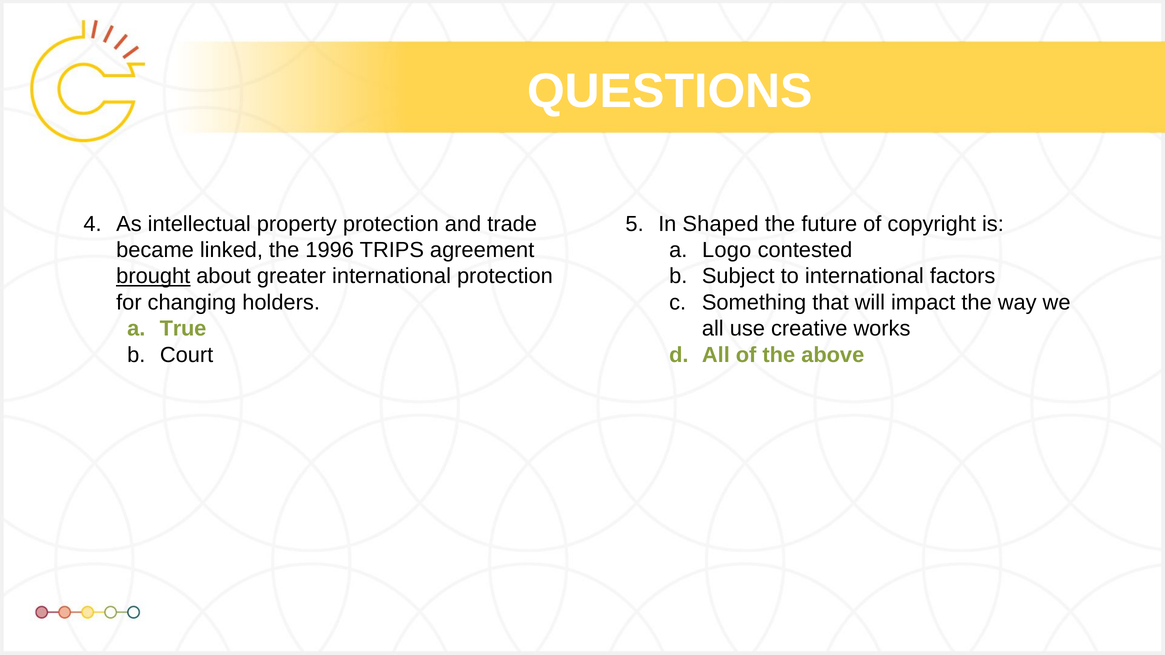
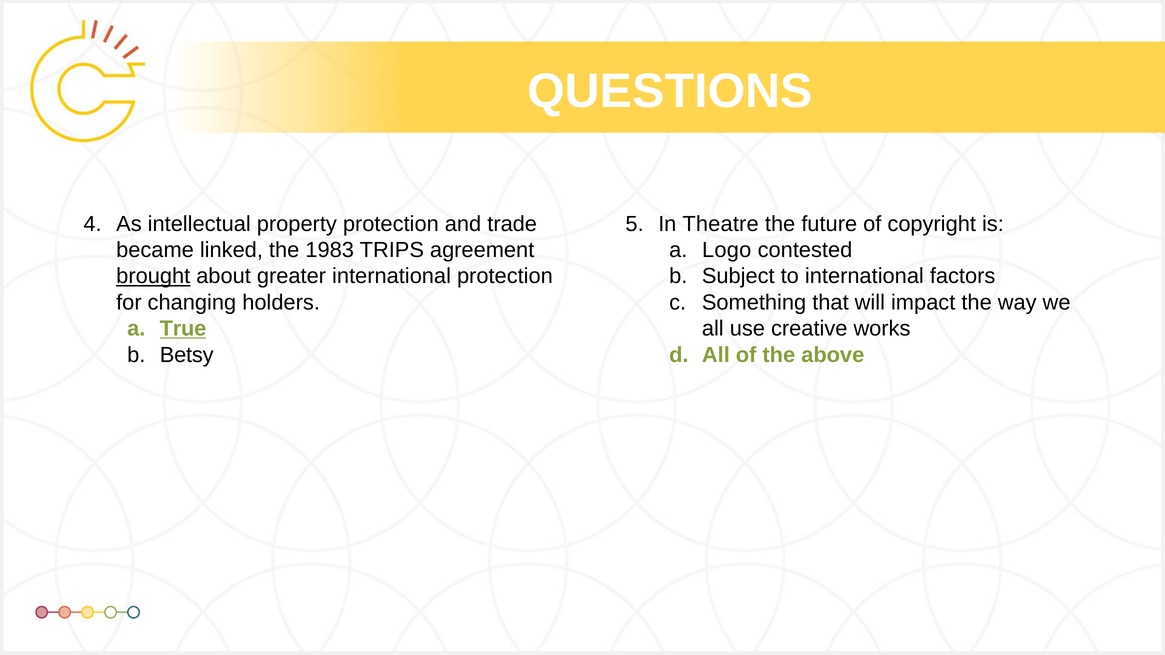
Shaped: Shaped -> Theatre (721, 224)
1996: 1996 -> 1983 (330, 250)
True underline: none -> present (183, 329)
Court: Court -> Betsy (187, 355)
